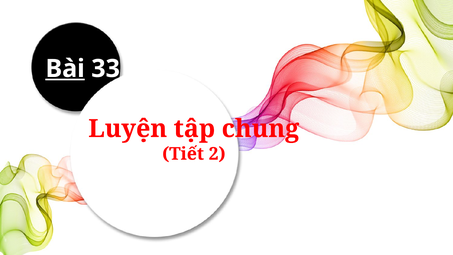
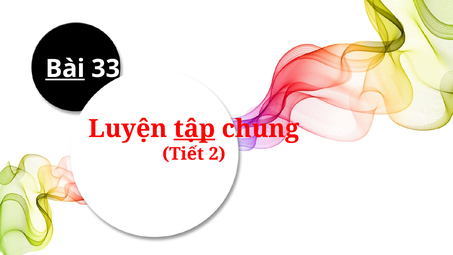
tập underline: none -> present (194, 129)
